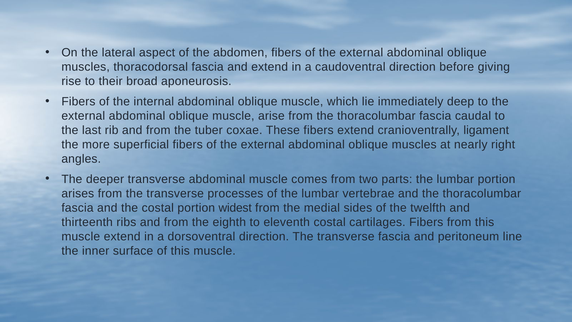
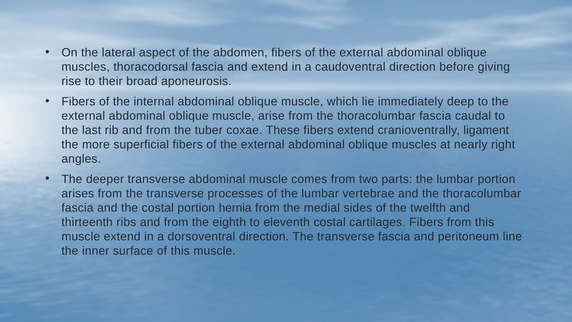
widest: widest -> hernia (235, 208)
